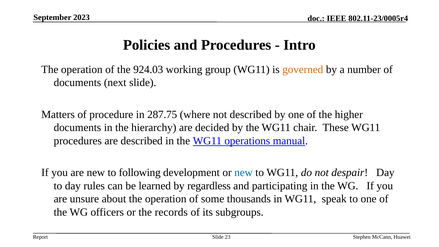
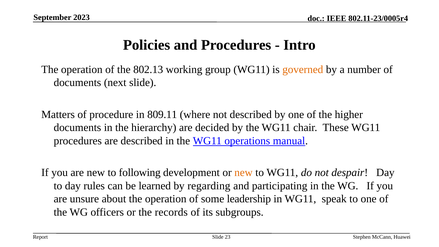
924.03: 924.03 -> 802.13 (148, 69)
287.75: 287.75 -> 809.11 (162, 114)
new colour: blue -> orange (244, 173)
regardless: regardless -> regarding (209, 186)
thousands: thousands -> leadership (249, 199)
